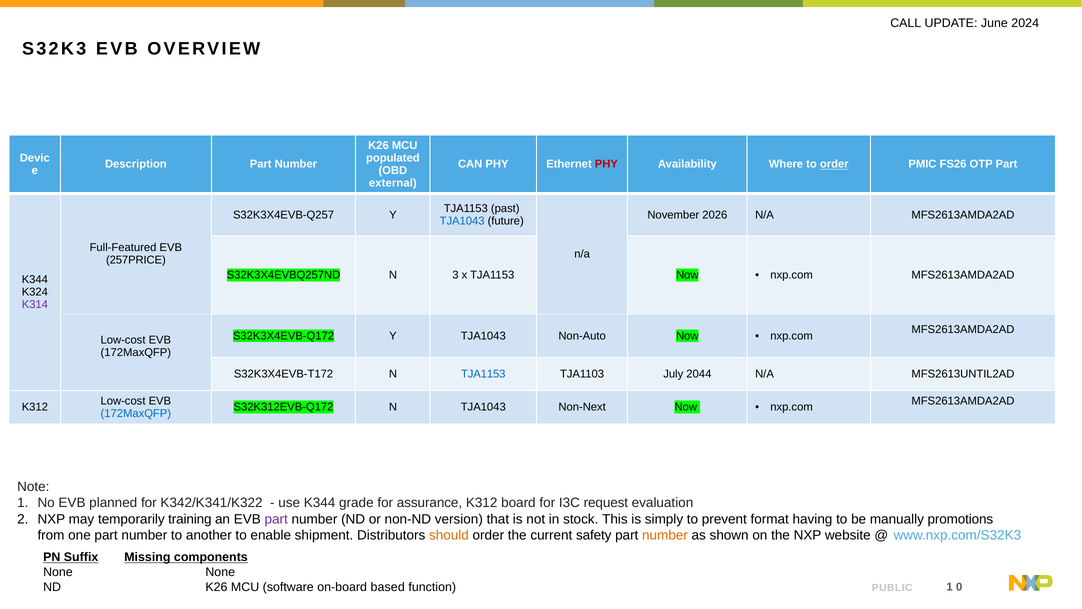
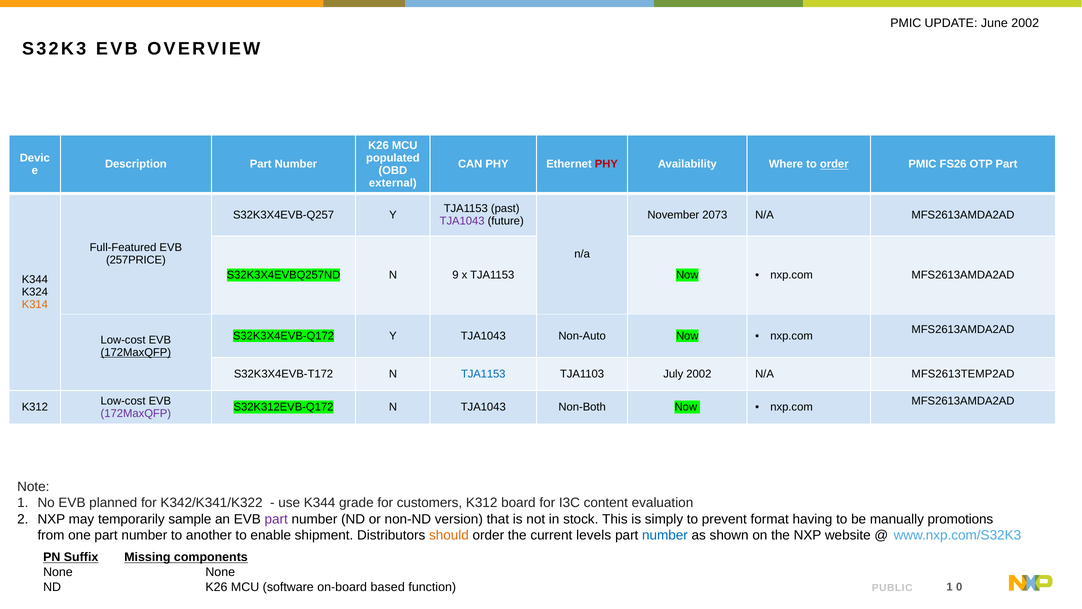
CALL: CALL -> PMIC (906, 23)
June 2024: 2024 -> 2002 (1025, 23)
2026: 2026 -> 2073 (715, 215)
TJA1043 colour: blue -> purple (462, 221)
3: 3 -> 9 (455, 275)
K314 colour: purple -> orange (35, 304)
172MaxQFP underline: none -> present (136, 352)
July 2044: 2044 -> 2002 (699, 374)
MFS2613UNTIL2AD: MFS2613UNTIL2AD -> MFS2613TEMP2AD (963, 374)
Non-Next: Non-Next -> Non-Both (582, 407)
172MaxQFP colour: blue -> purple (136, 413)
assurance: assurance -> customers (429, 503)
request: request -> content (606, 503)
training: training -> sample (190, 519)
safety: safety -> levels (594, 535)
number colour: orange -> blue (665, 535)
